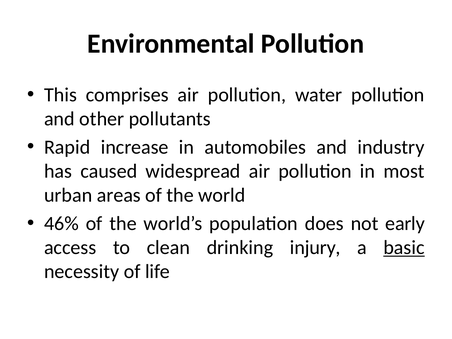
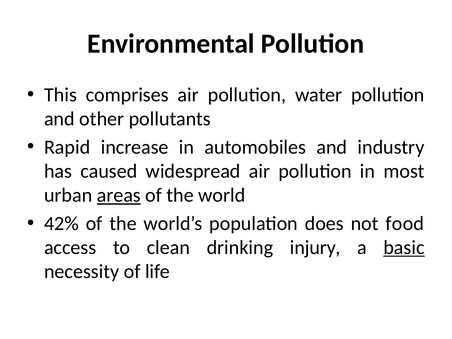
areas underline: none -> present (119, 195)
46%: 46% -> 42% (61, 223)
early: early -> food (405, 223)
